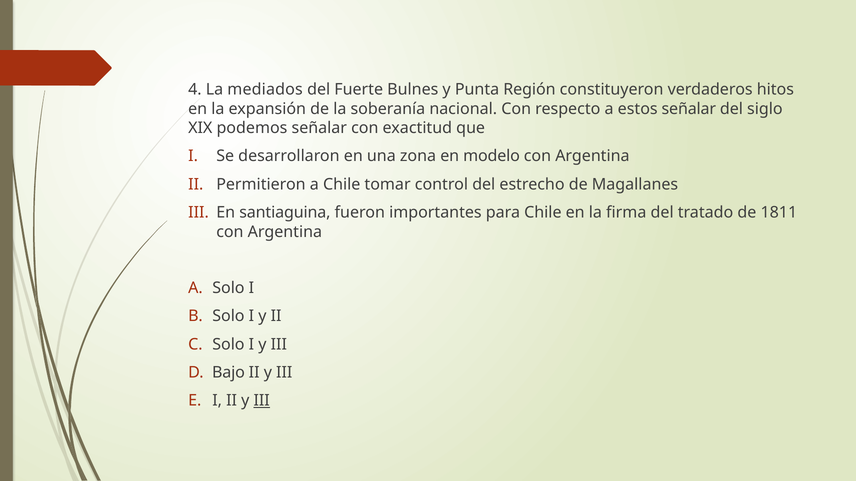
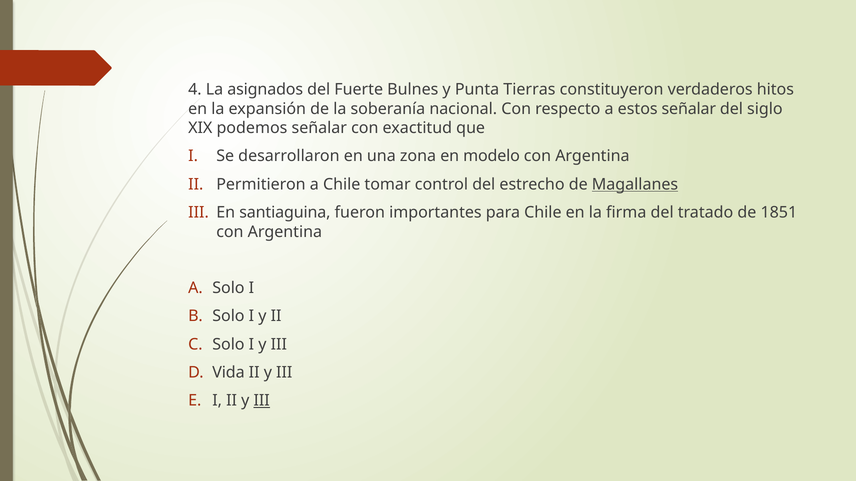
mediados: mediados -> asignados (265, 90)
Región: Región -> Tierras (529, 90)
Magallanes underline: none -> present (635, 185)
1811: 1811 -> 1851 (779, 213)
Bajo: Bajo -> Vida (228, 373)
